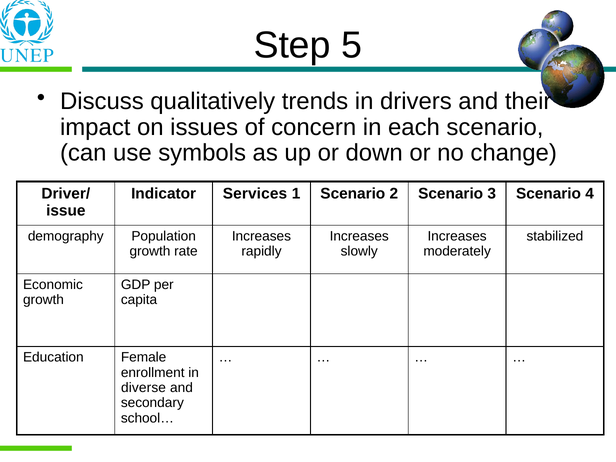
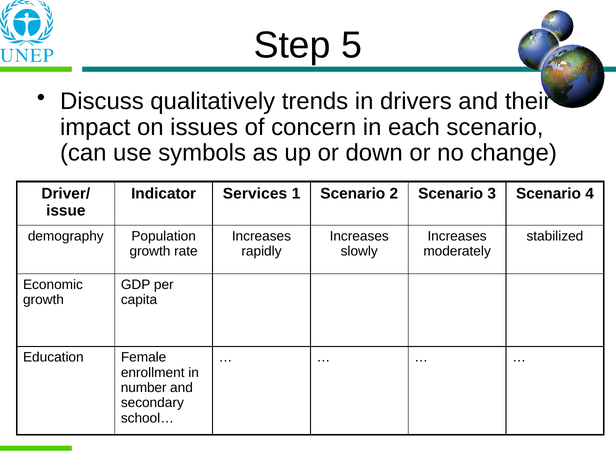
diverse: diverse -> number (144, 388)
